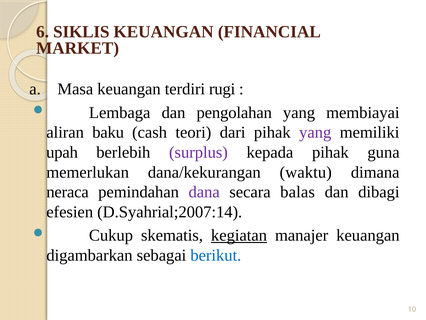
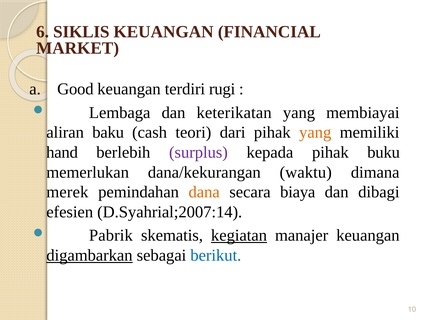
Masa: Masa -> Good (75, 89)
pengolahan: pengolahan -> keterikatan (234, 112)
yang colour: purple -> orange (315, 132)
upah: upah -> hand (62, 152)
guna: guna -> buku (384, 152)
neraca: neraca -> merek (67, 192)
dana colour: purple -> orange (204, 192)
balas: balas -> biaya (298, 192)
Cukup: Cukup -> Pabrik (111, 235)
digambarkan underline: none -> present (89, 255)
